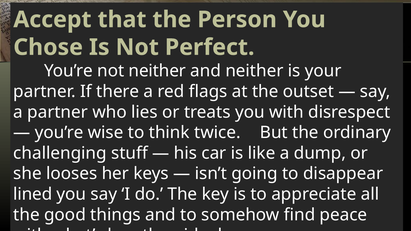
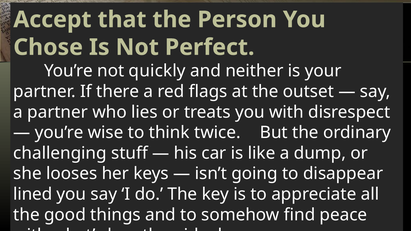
not neither: neither -> quickly (157, 71)
